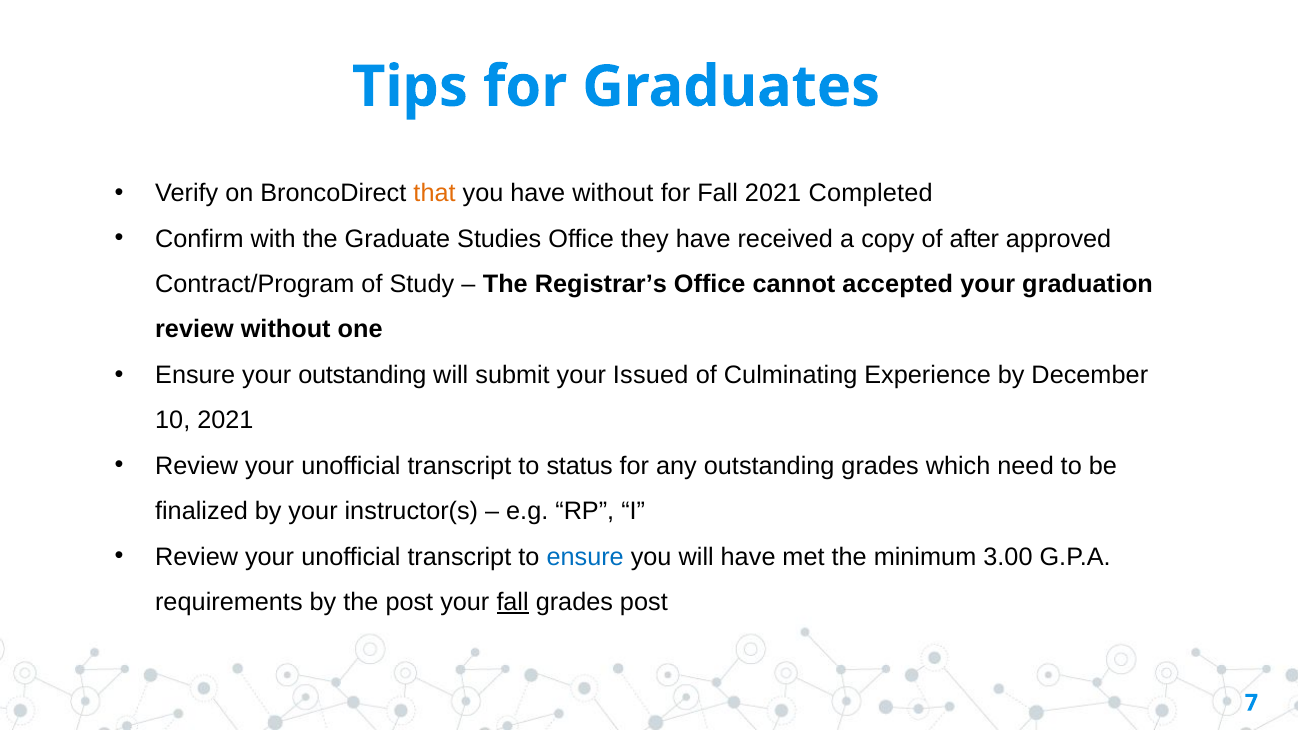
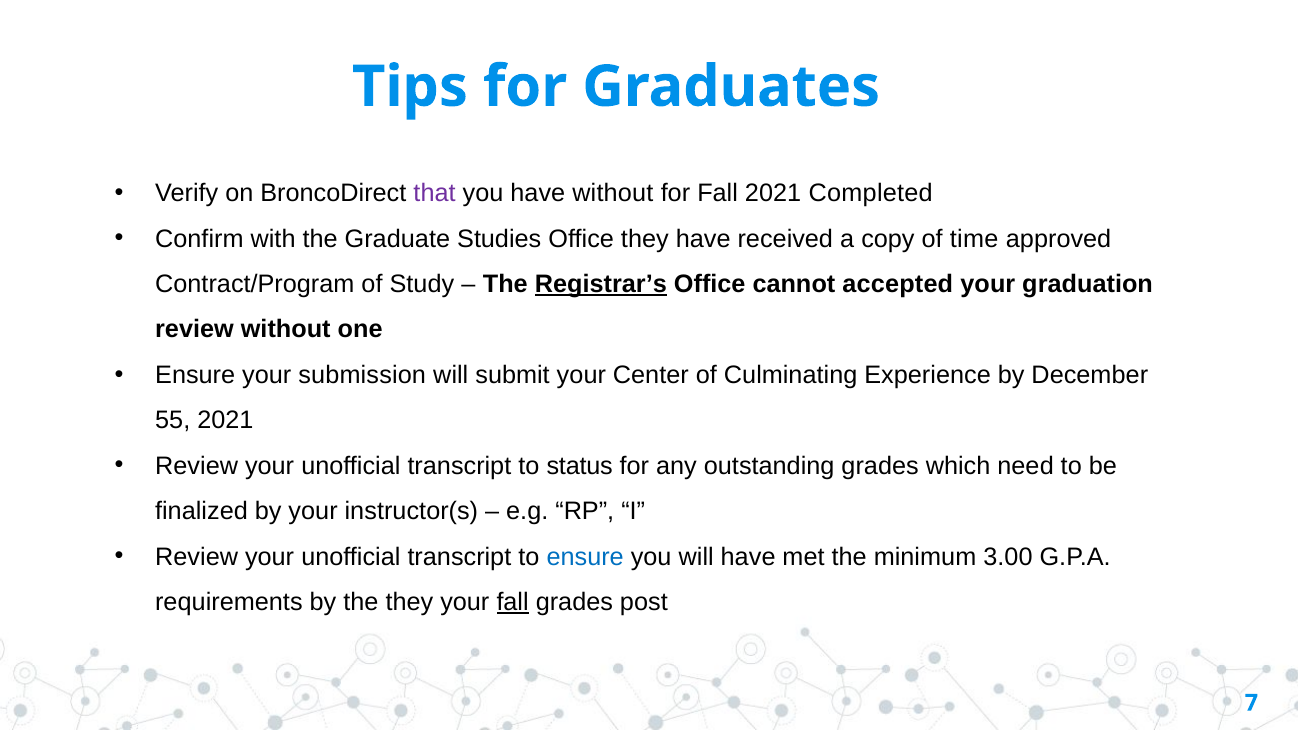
that colour: orange -> purple (435, 193)
after: after -> time (974, 239)
Registrar’s underline: none -> present (601, 284)
your outstanding: outstanding -> submission (362, 375)
Issued: Issued -> Center (651, 375)
10: 10 -> 55 (173, 421)
the post: post -> they (409, 602)
